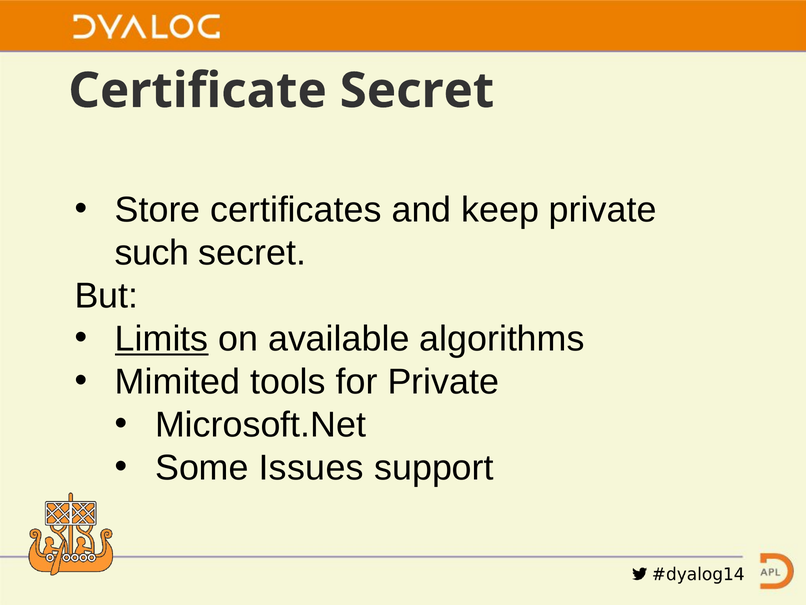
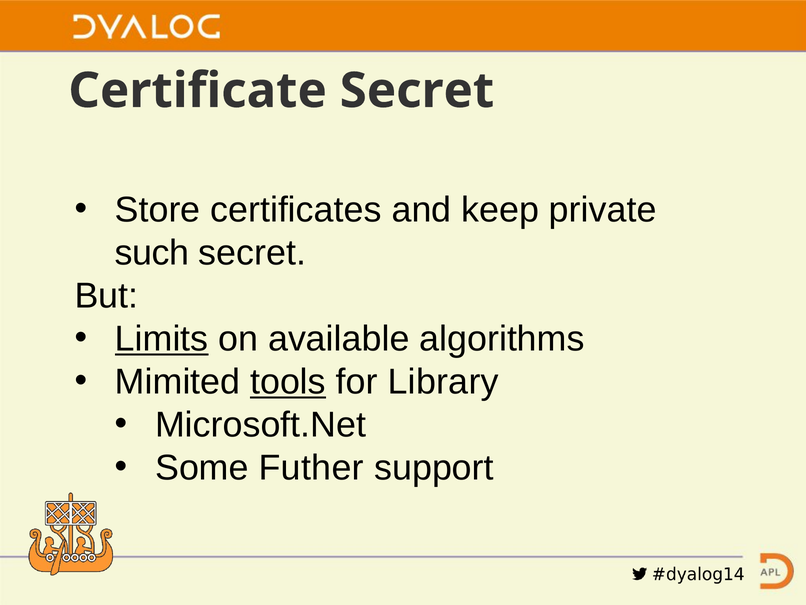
tools underline: none -> present (288, 382)
for Private: Private -> Library (443, 382)
Issues: Issues -> Futher (311, 468)
